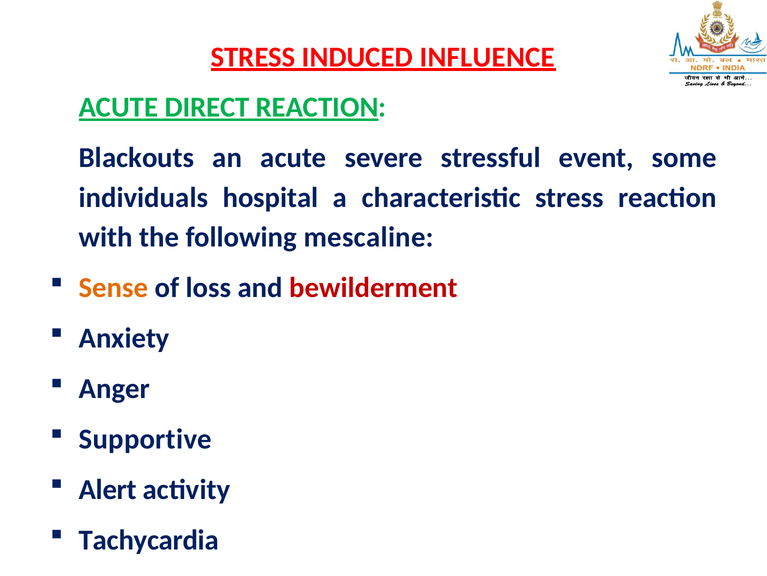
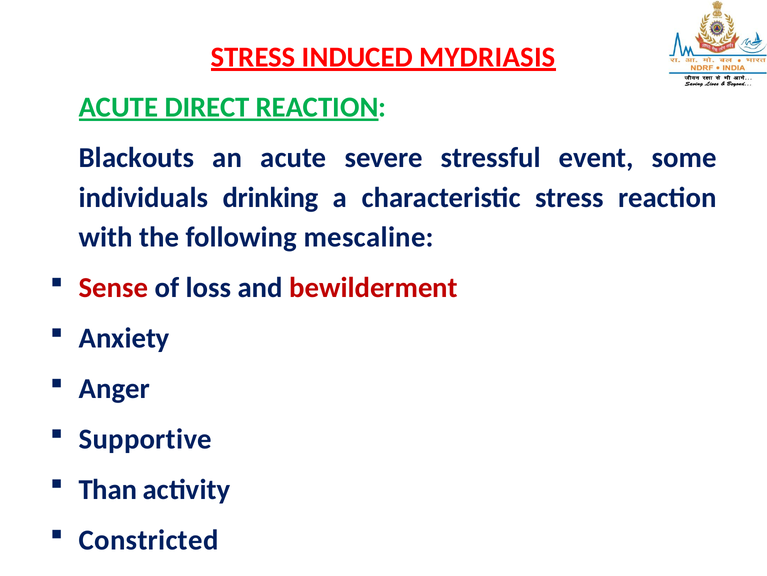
INFLUENCE: INFLUENCE -> MYDRIASIS (487, 57)
hospital: hospital -> drinking (271, 197)
Sense colour: orange -> red (114, 287)
Alert: Alert -> Than (108, 489)
Tachycardia: Tachycardia -> Constricted (149, 539)
